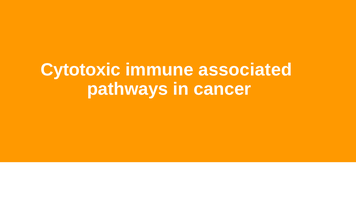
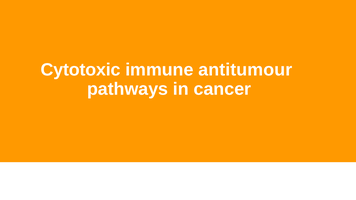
associated: associated -> antitumour (245, 70)
